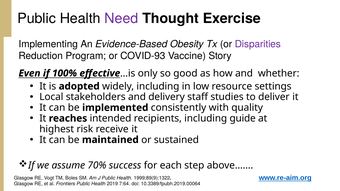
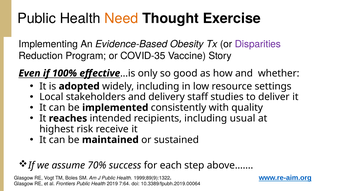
Need colour: purple -> orange (121, 18)
COVID-93: COVID-93 -> COVID-35 (143, 56)
guide: guide -> usual (243, 119)
